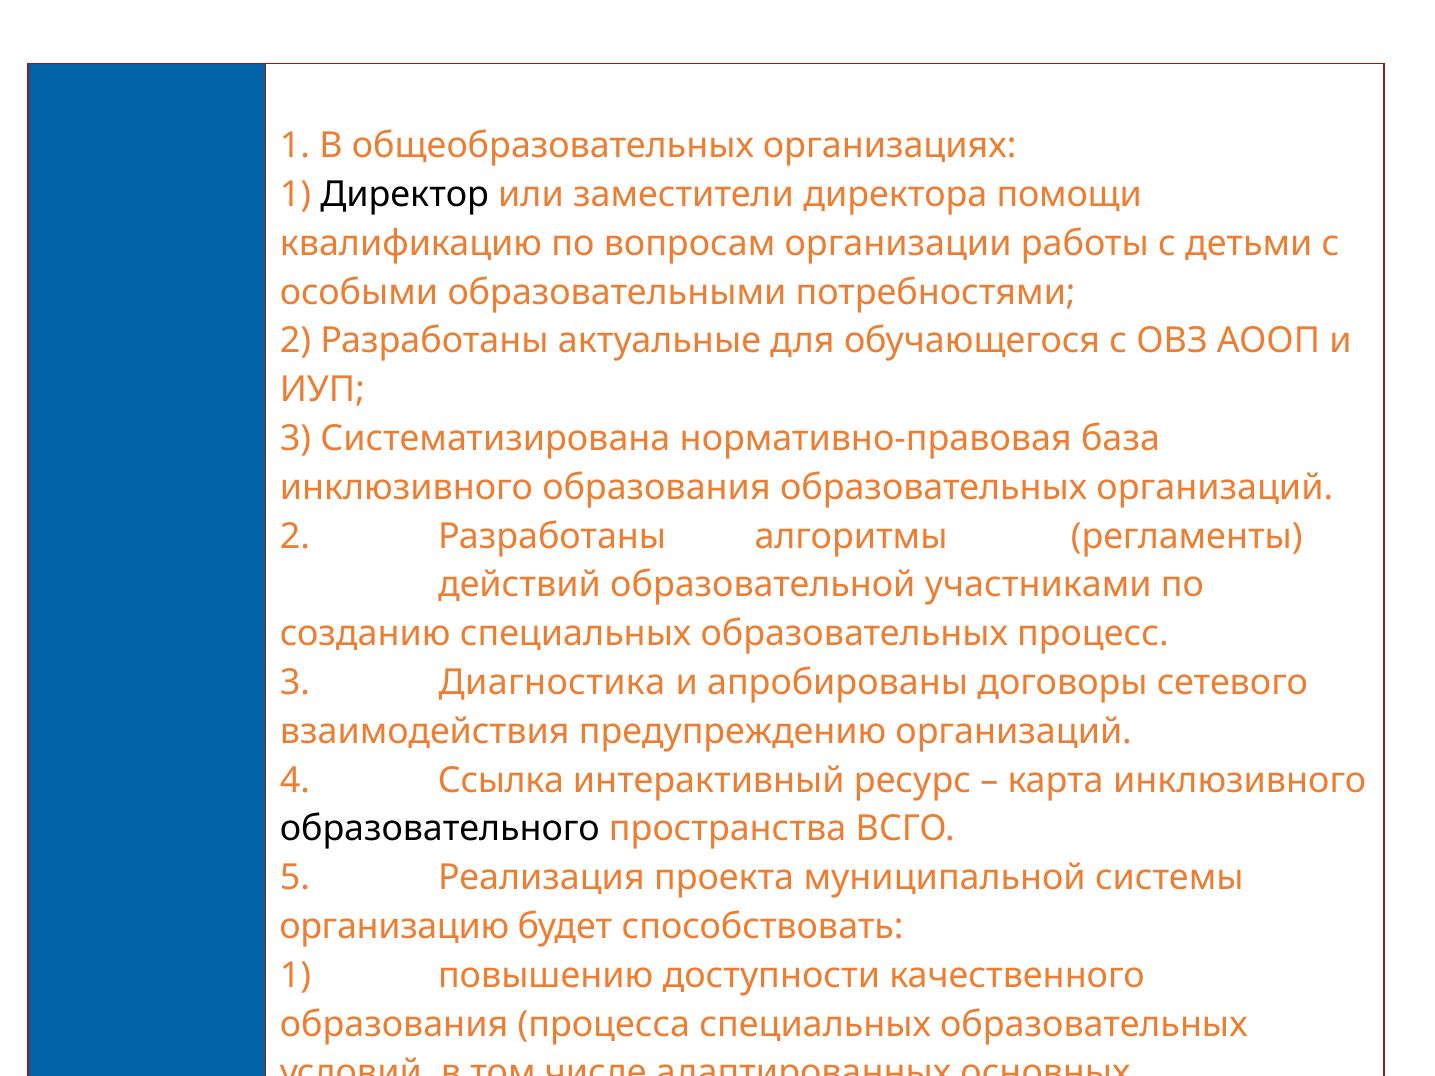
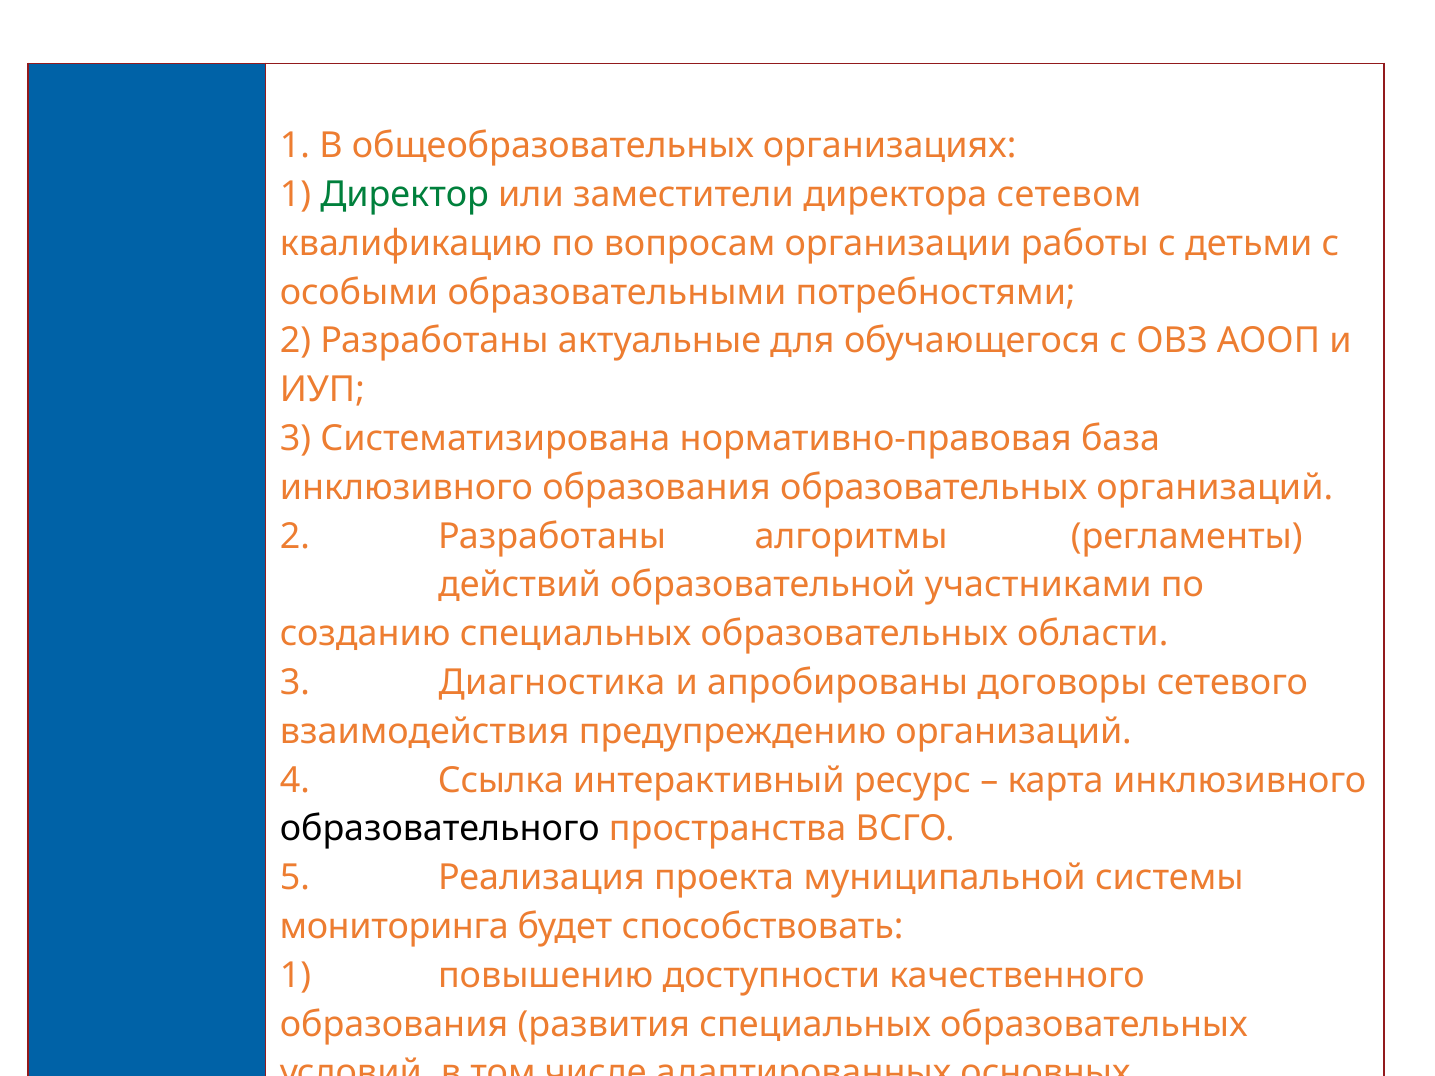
Директор colour: black -> green (405, 195)
помощи: помощи -> сетевом (1069, 195)
процесс: процесс -> области (1093, 634)
организацию: организацию -> мониторинга (394, 927)
образования процесса: процесса -> развития (604, 1025)
